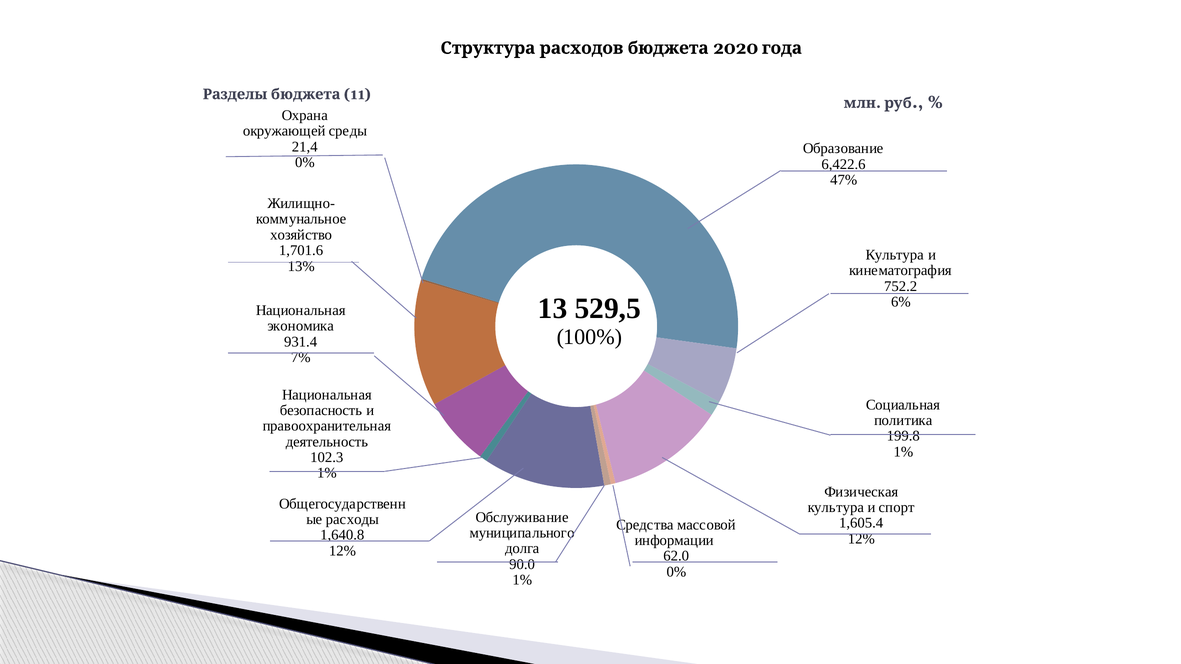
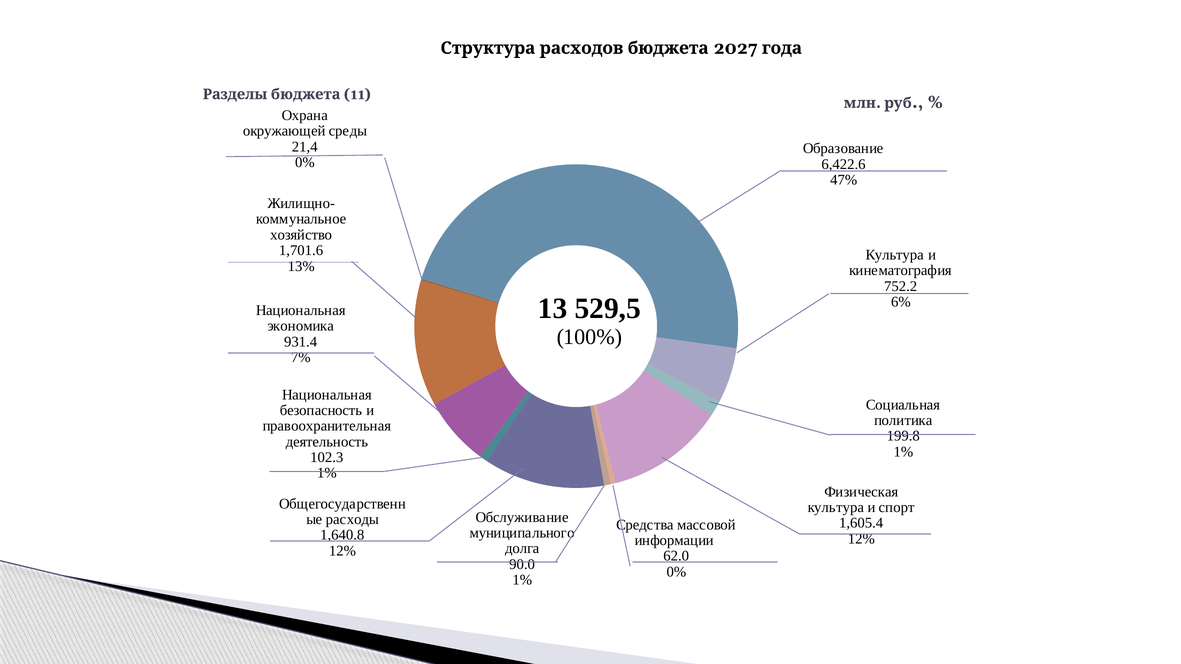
2020: 2020 -> 2027 (736, 48)
